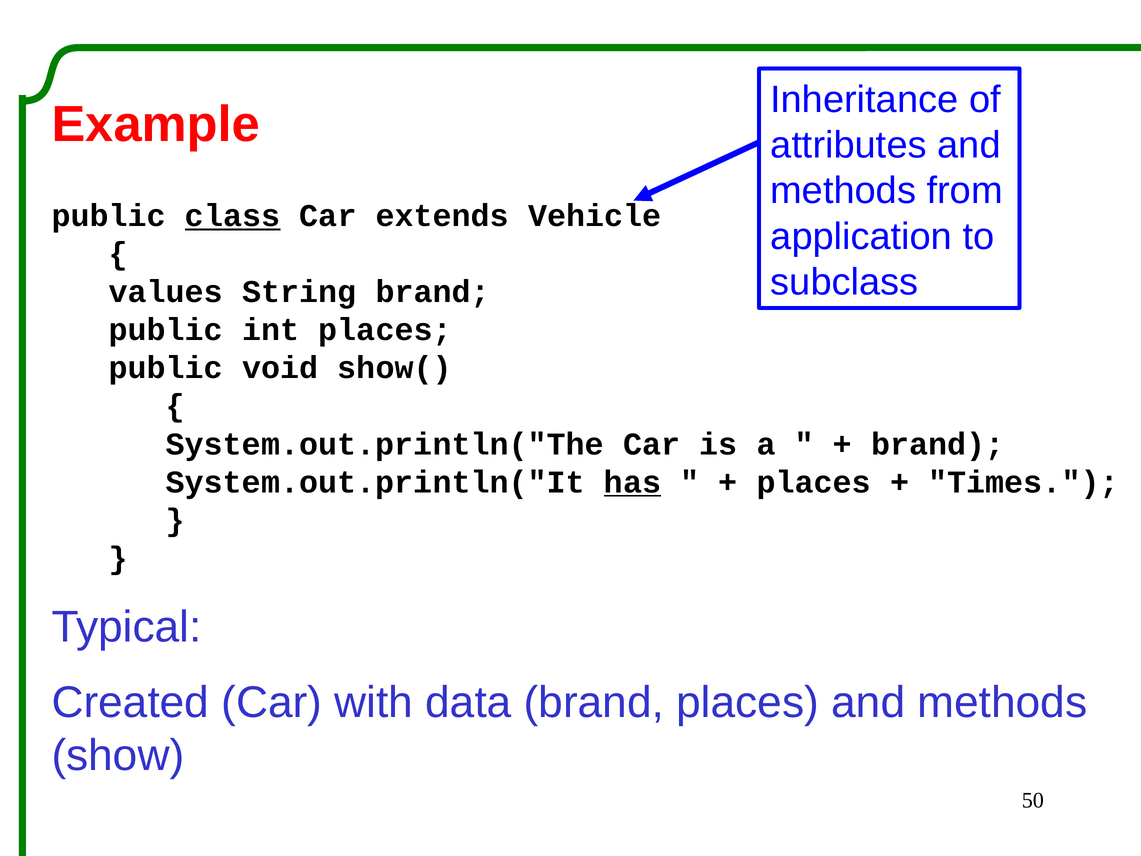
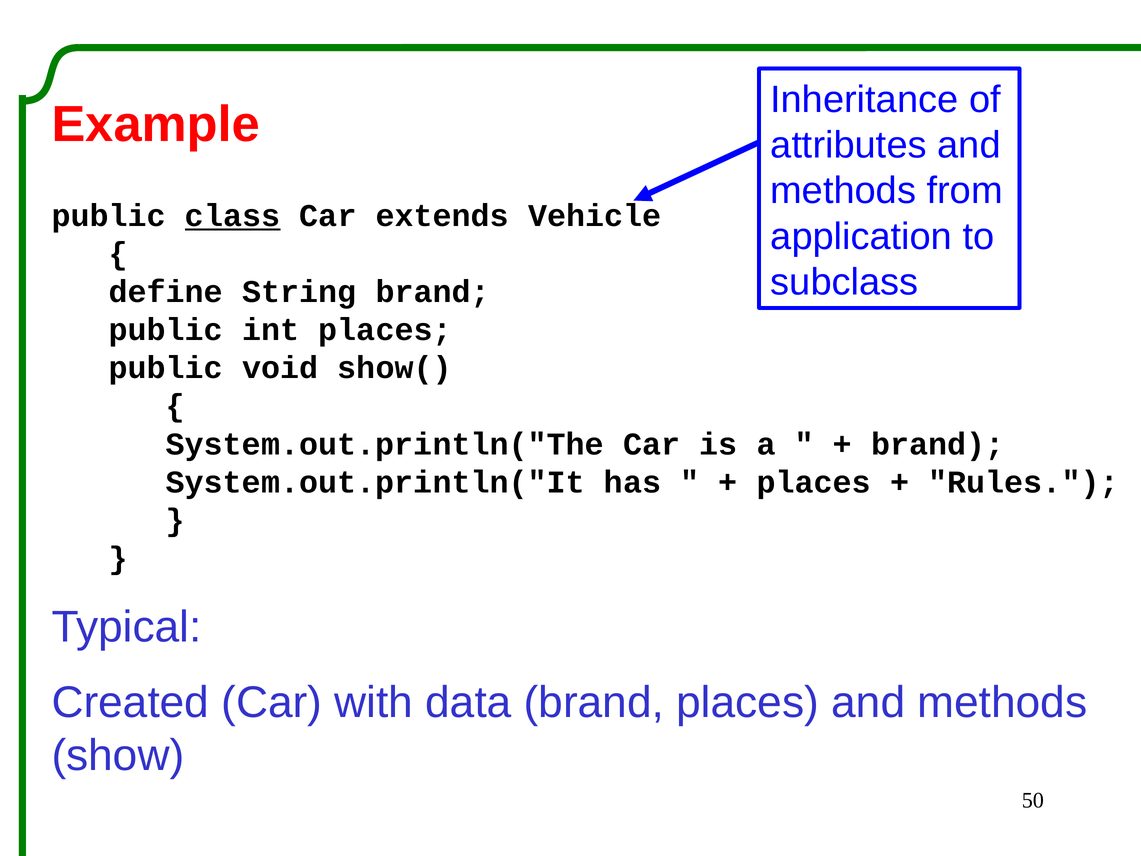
values: values -> define (166, 292)
has underline: present -> none (633, 482)
Times: Times -> Rules (1023, 482)
